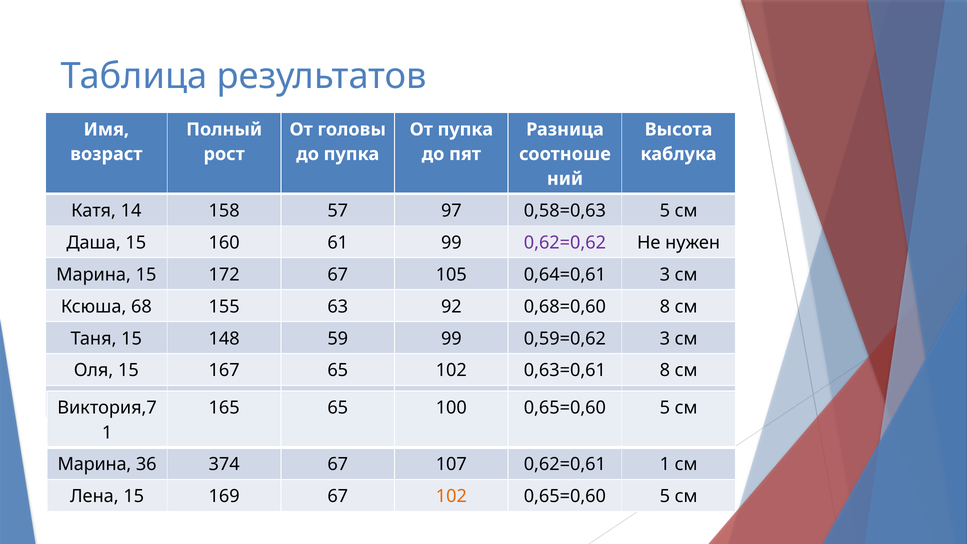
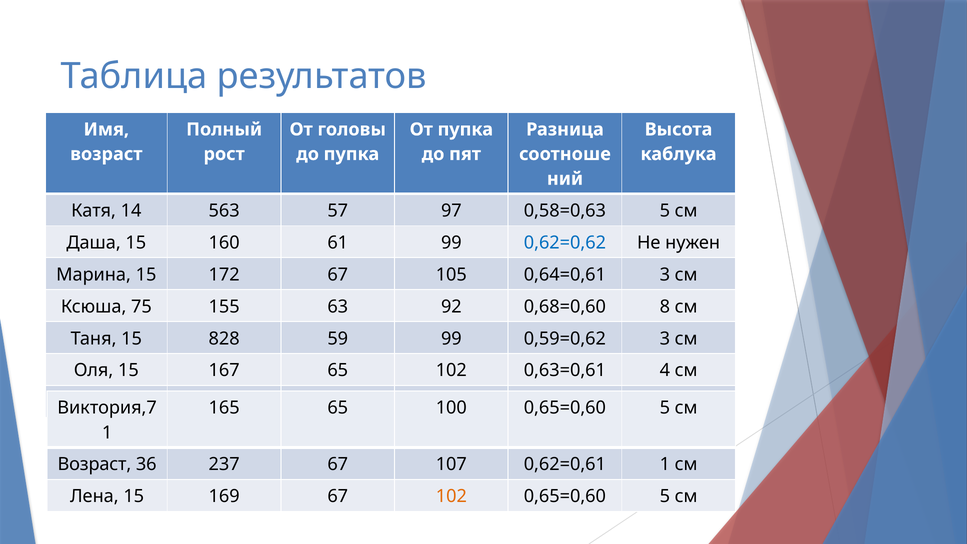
158: 158 -> 563 (224, 211)
0,62=0,62 colour: purple -> blue (565, 243)
68: 68 -> 75 (141, 307)
148: 148 -> 828 (224, 339)
0,63=0,61 8: 8 -> 4 (665, 370)
Марина: Марина -> Возраст (94, 464)
374: 374 -> 237 (224, 464)
